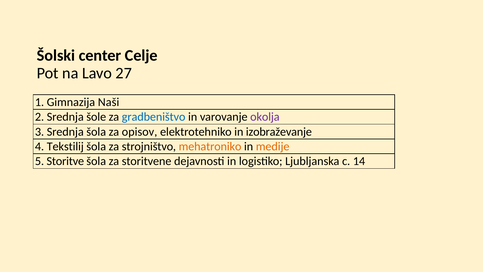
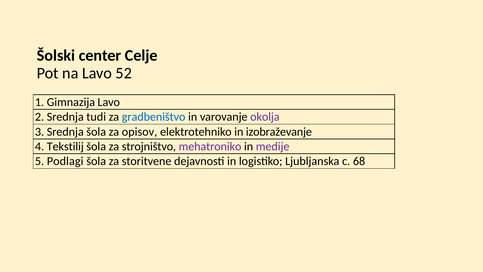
27: 27 -> 52 (124, 73)
Gimnazija Naši: Naši -> Lavo (109, 102)
šole: šole -> tudi (96, 117)
mehatroniko colour: orange -> purple (210, 146)
medije colour: orange -> purple (273, 146)
Storitve: Storitve -> Podlagi (65, 161)
14: 14 -> 68 (359, 161)
